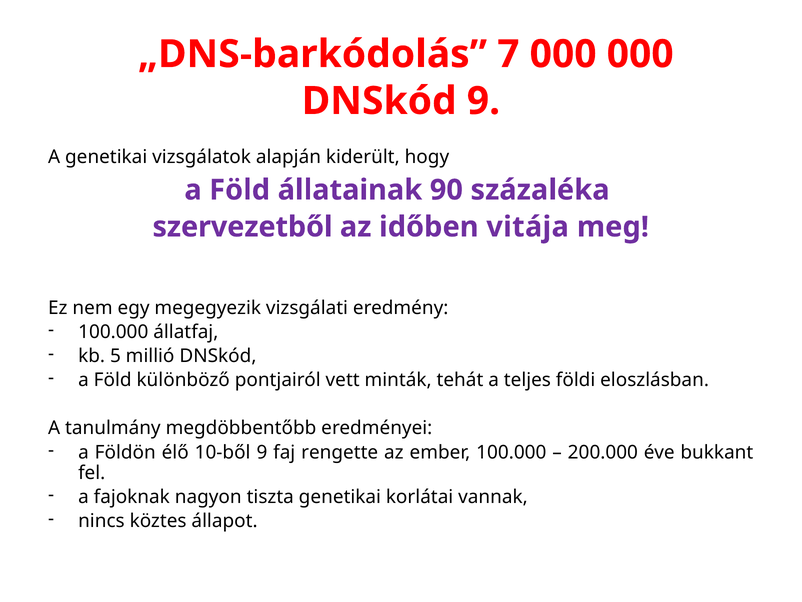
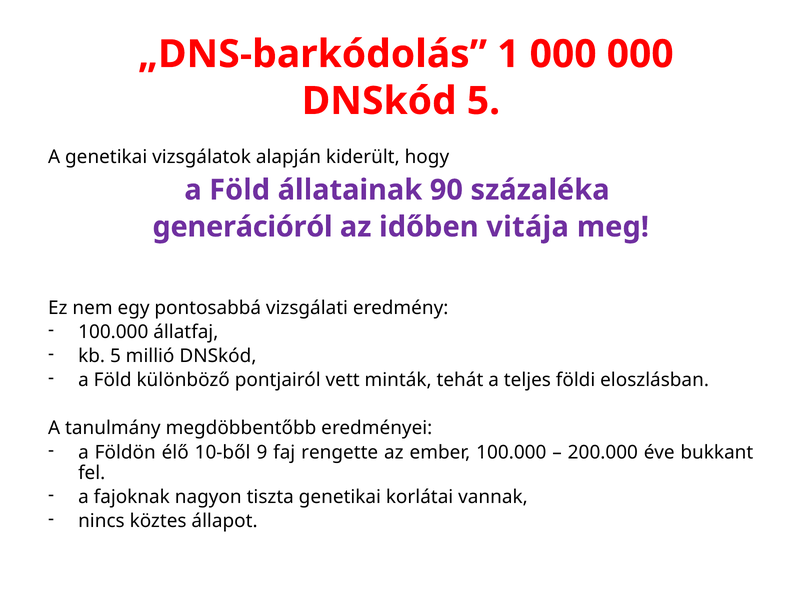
7: 7 -> 1 (508, 54)
DNSkód 9: 9 -> 5 (483, 101)
szervezetből: szervezetből -> generációról (243, 227)
megegyezik: megegyezik -> pontosabbá (208, 308)
